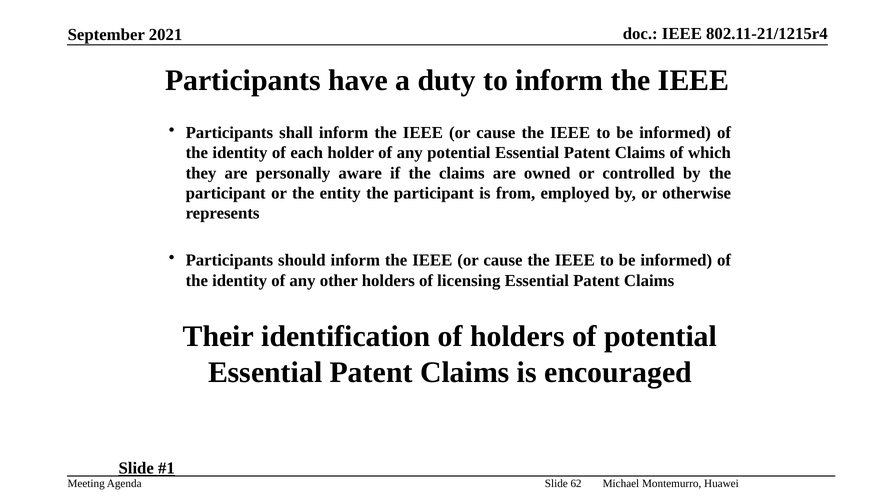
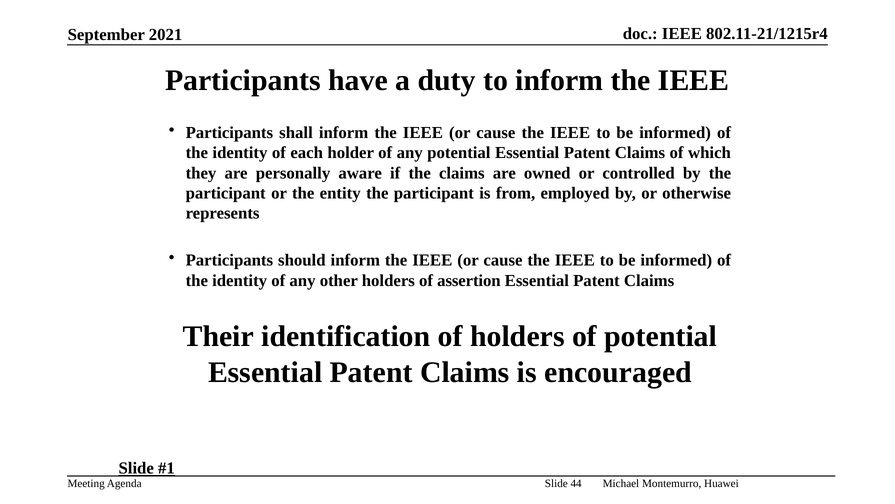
licensing: licensing -> assertion (469, 280)
62: 62 -> 44 (576, 483)
